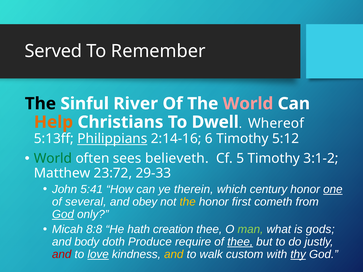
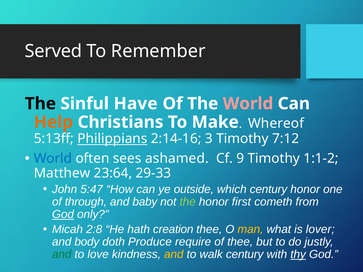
River: River -> Have (136, 104)
Dwell: Dwell -> Make (215, 122)
6: 6 -> 3 (209, 139)
5:12: 5:12 -> 7:12 (286, 139)
World colour: green -> blue (53, 159)
believeth: believeth -> ashamed (177, 159)
5: 5 -> 9 (240, 159)
3:1-2: 3:1-2 -> 1:1-2 (321, 159)
23:72: 23:72 -> 23:64 (113, 173)
5:41: 5:41 -> 5:47 (92, 190)
therein: therein -> outside (194, 190)
one underline: present -> none (333, 190)
several: several -> through (86, 202)
obey: obey -> baby (145, 202)
the colour: yellow -> light green (188, 202)
8:8: 8:8 -> 2:8 (94, 230)
man colour: light green -> yellow (250, 230)
gods: gods -> lover (320, 230)
thee underline: present -> none (240, 242)
and colour: red -> green (62, 255)
love underline: present -> none (98, 255)
walk custom: custom -> century (245, 255)
